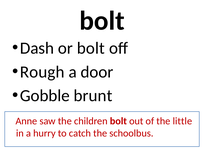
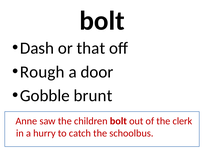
or bolt: bolt -> that (91, 48)
little: little -> clerk (182, 121)
